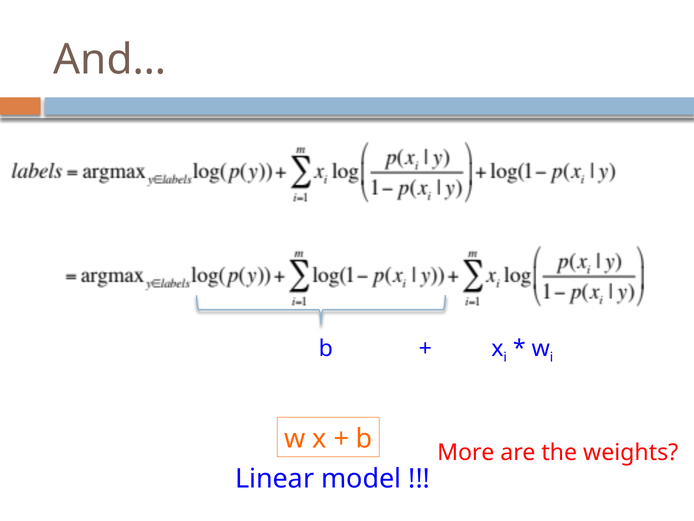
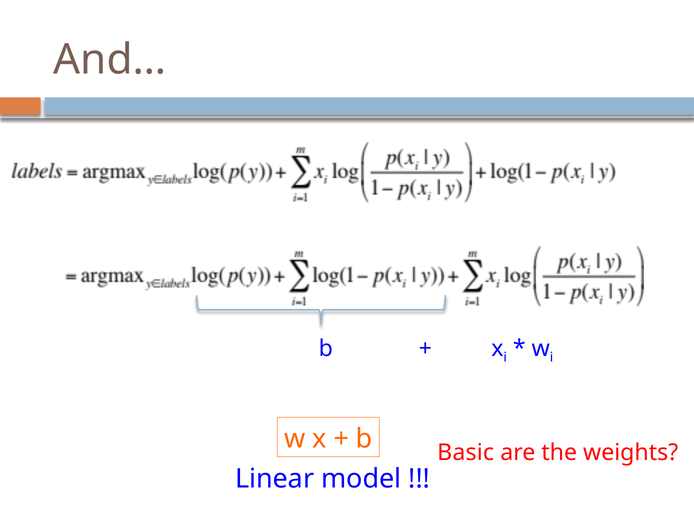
More: More -> Basic (466, 452)
